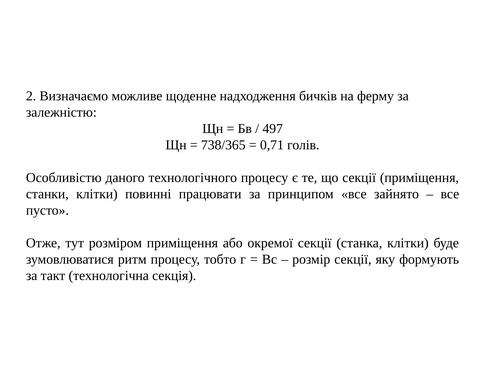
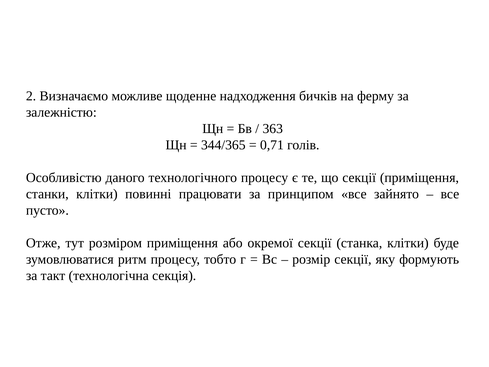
497: 497 -> 363 (273, 129)
738/365: 738/365 -> 344/365 (223, 145)
